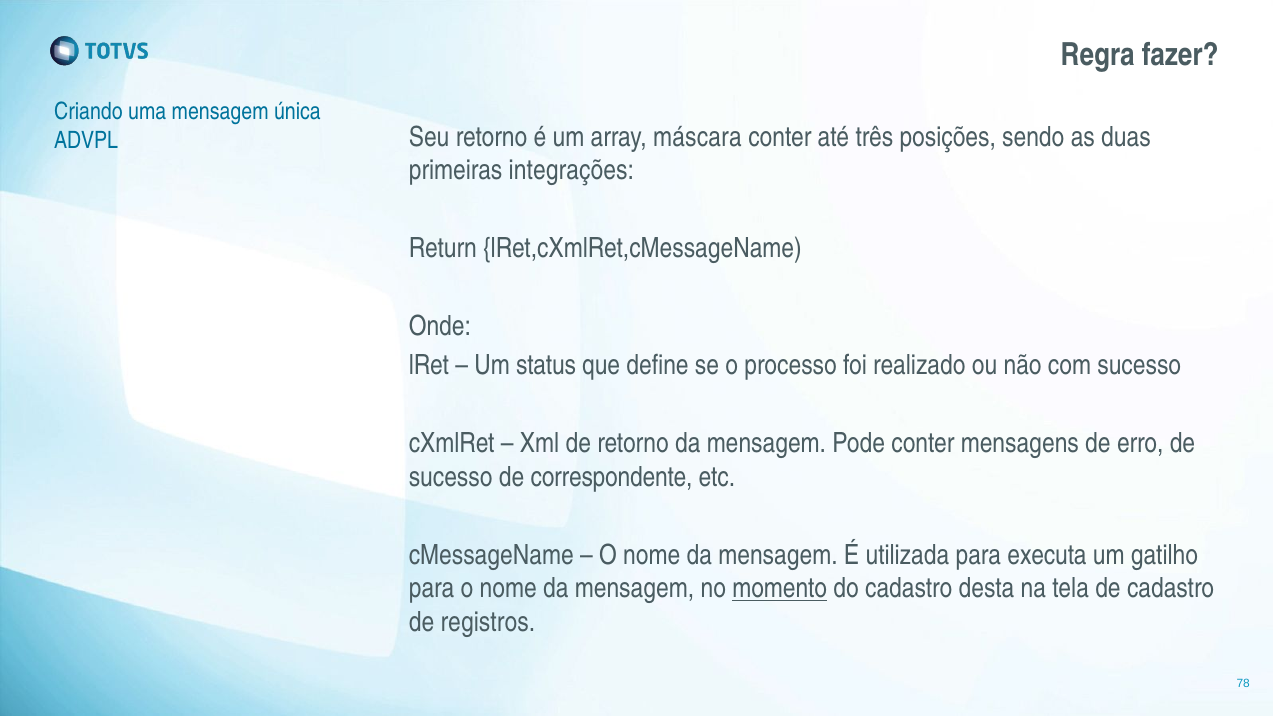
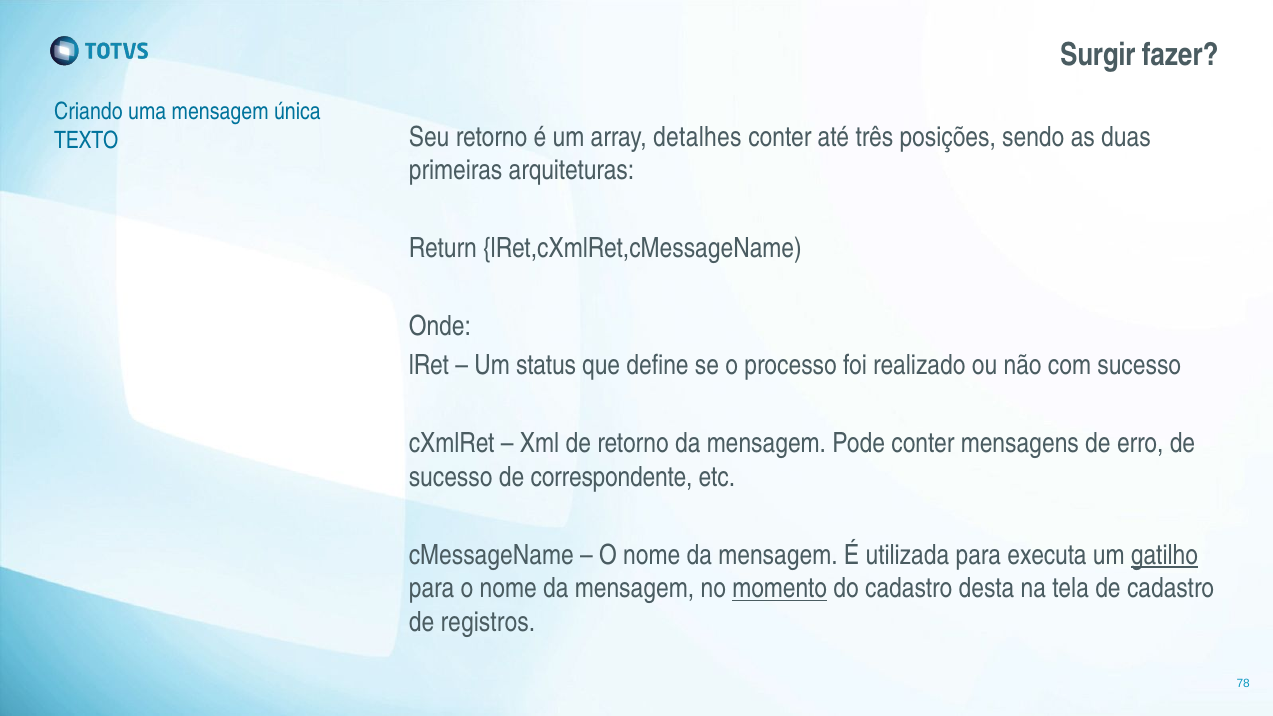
Regra: Regra -> Surgir (1098, 55)
ADVPL: ADVPL -> TEXTO (86, 140)
máscara: máscara -> detalhes (697, 137)
integrações: integrações -> arquiteturas (571, 171)
gatilho underline: none -> present (1164, 555)
